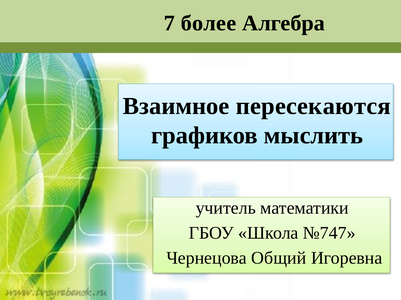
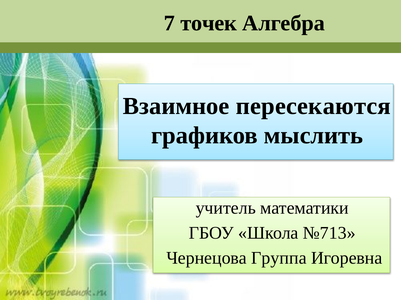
более: более -> точек (209, 23)
№747: №747 -> №713 (329, 233)
Общий: Общий -> Группа (279, 258)
